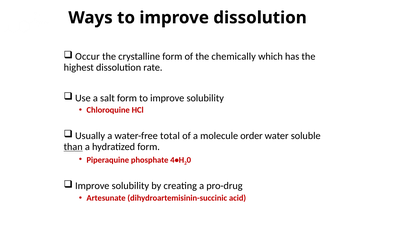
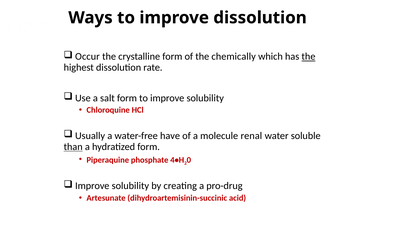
the underline: none -> present (308, 57)
total: total -> have (170, 136)
order: order -> renal (251, 136)
